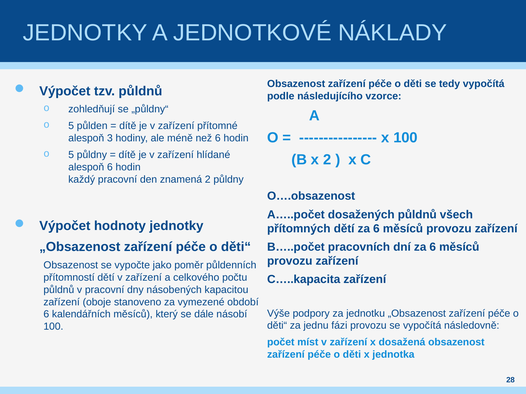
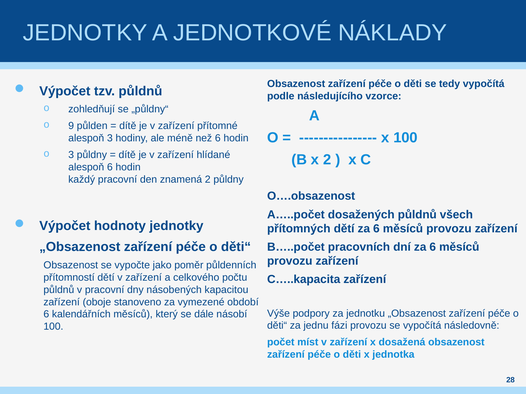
5: 5 -> 9 (71, 126)
5: 5 -> 3 (71, 155)
